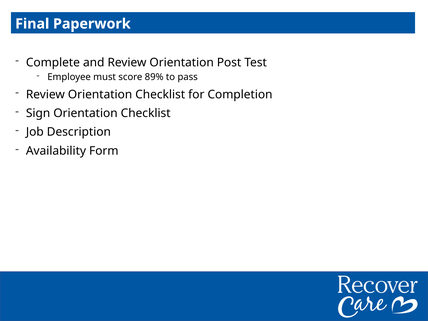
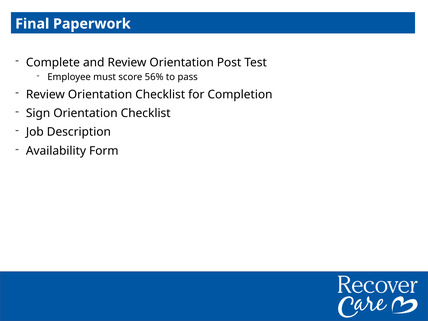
89%: 89% -> 56% (154, 77)
